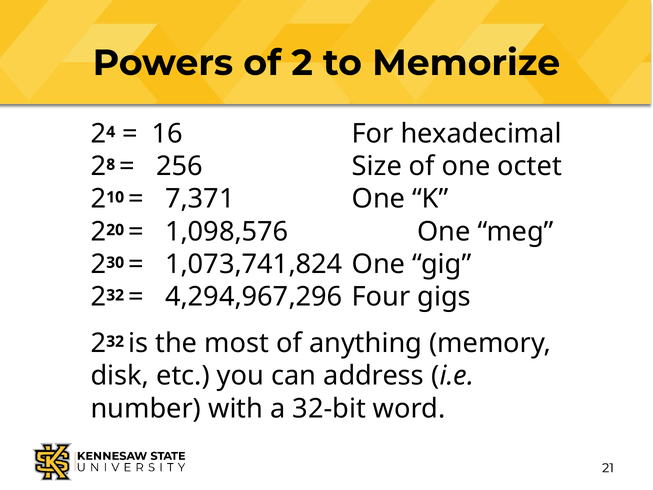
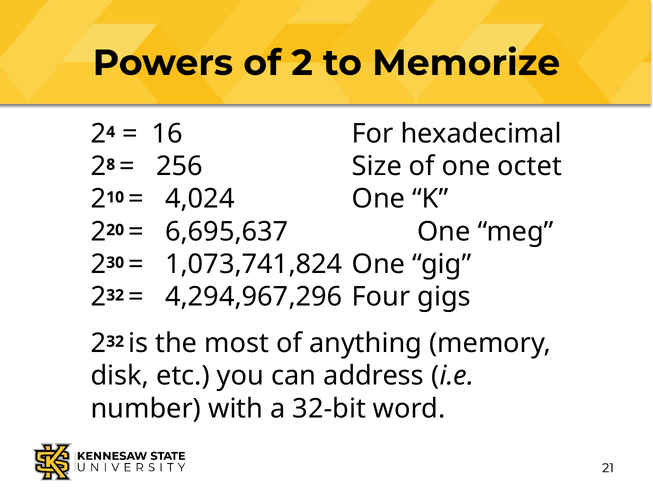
7,371: 7,371 -> 4,024 (200, 199)
1,098,576: 1,098,576 -> 6,695,637 (227, 232)
